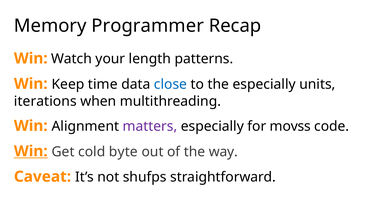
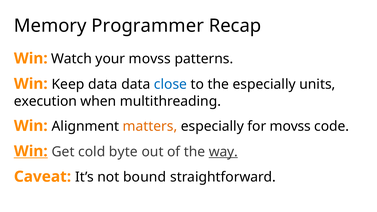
your length: length -> movss (150, 59)
Keep time: time -> data (103, 84)
iterations: iterations -> execution (45, 101)
matters colour: purple -> orange (150, 126)
way underline: none -> present (223, 152)
shufps: shufps -> bound (145, 177)
